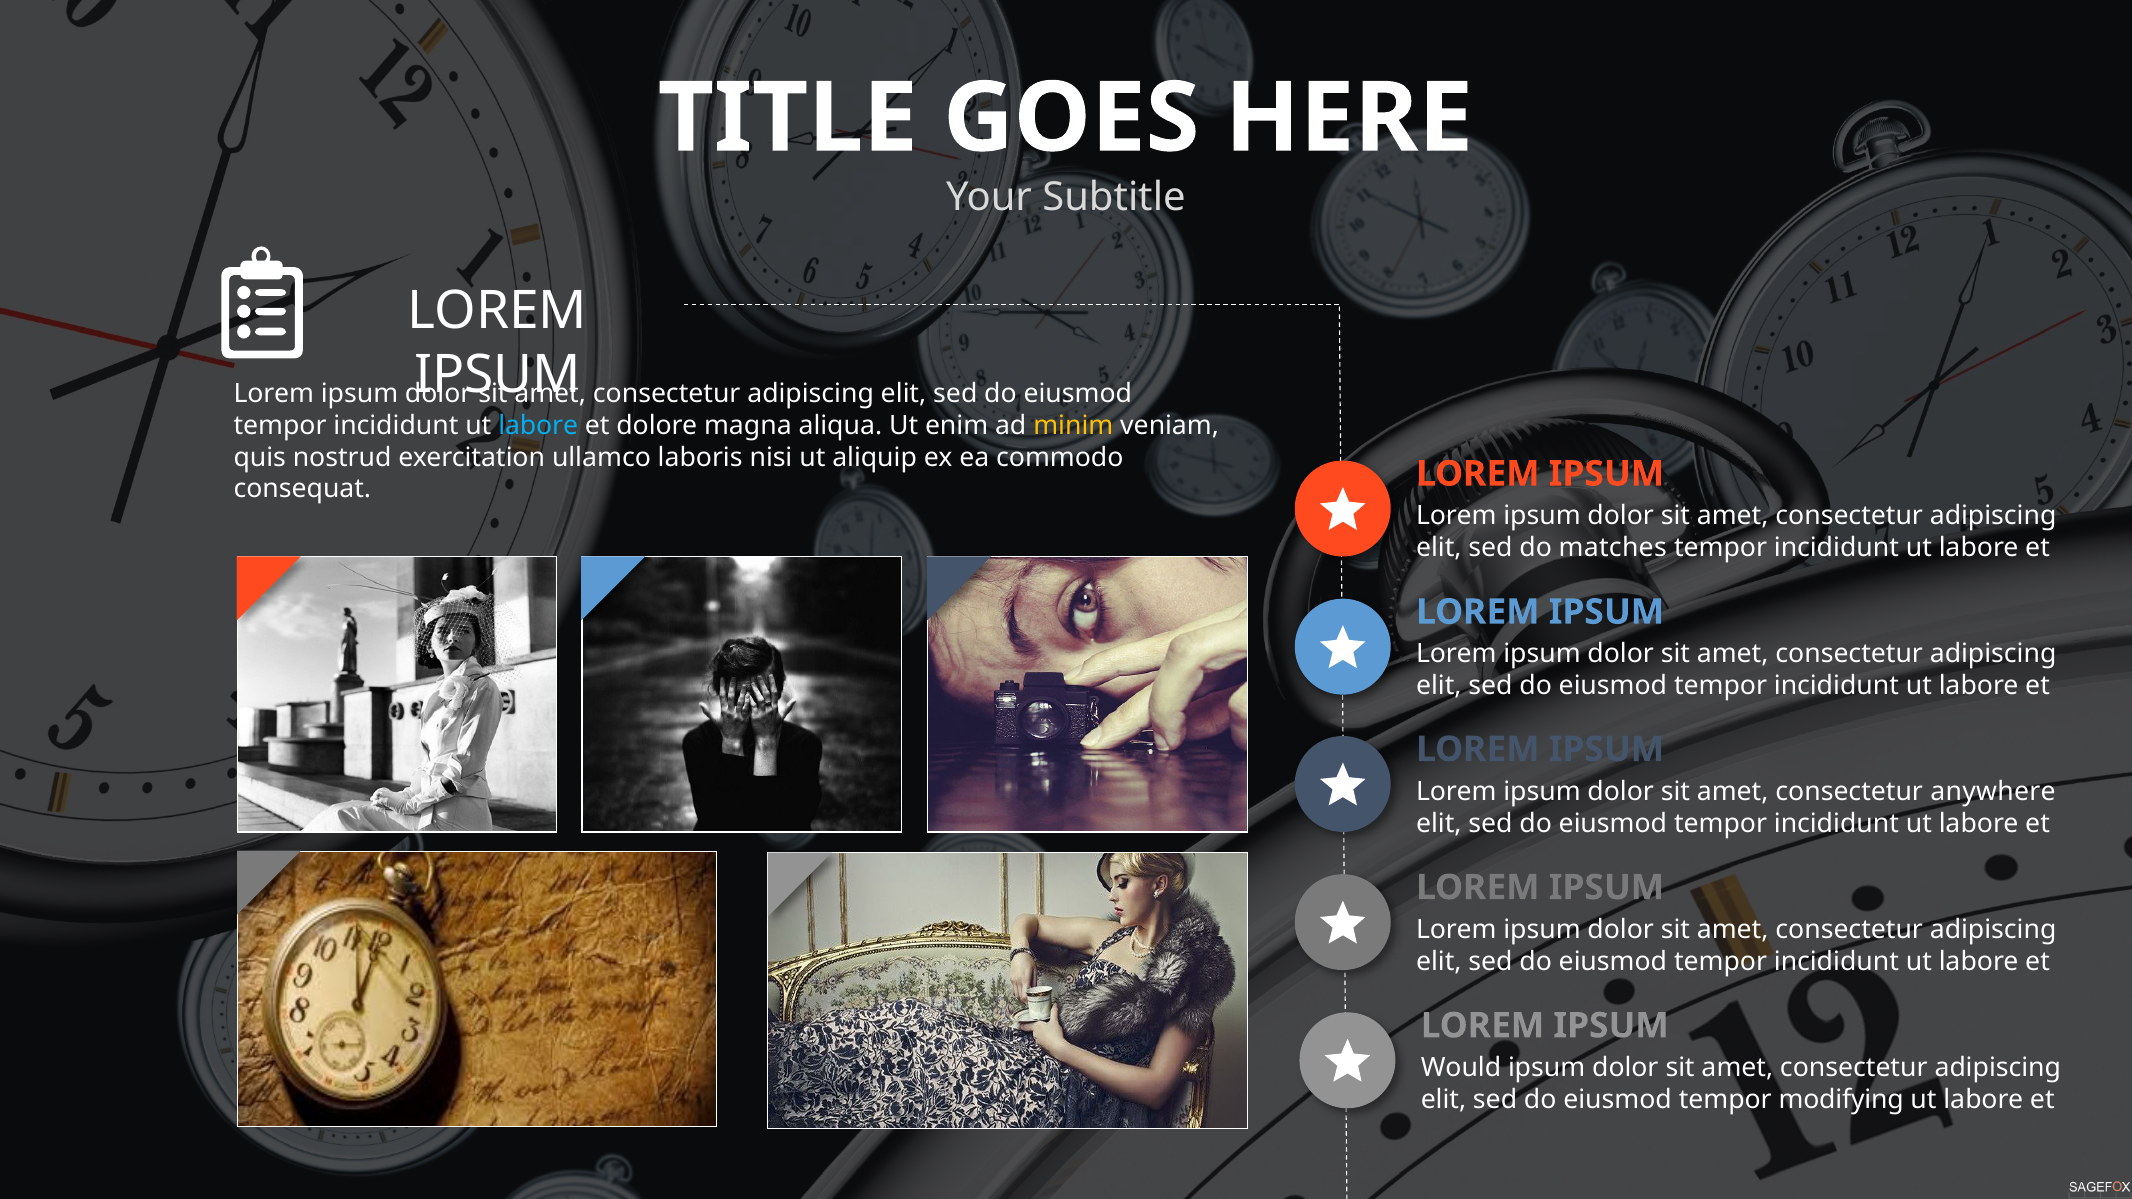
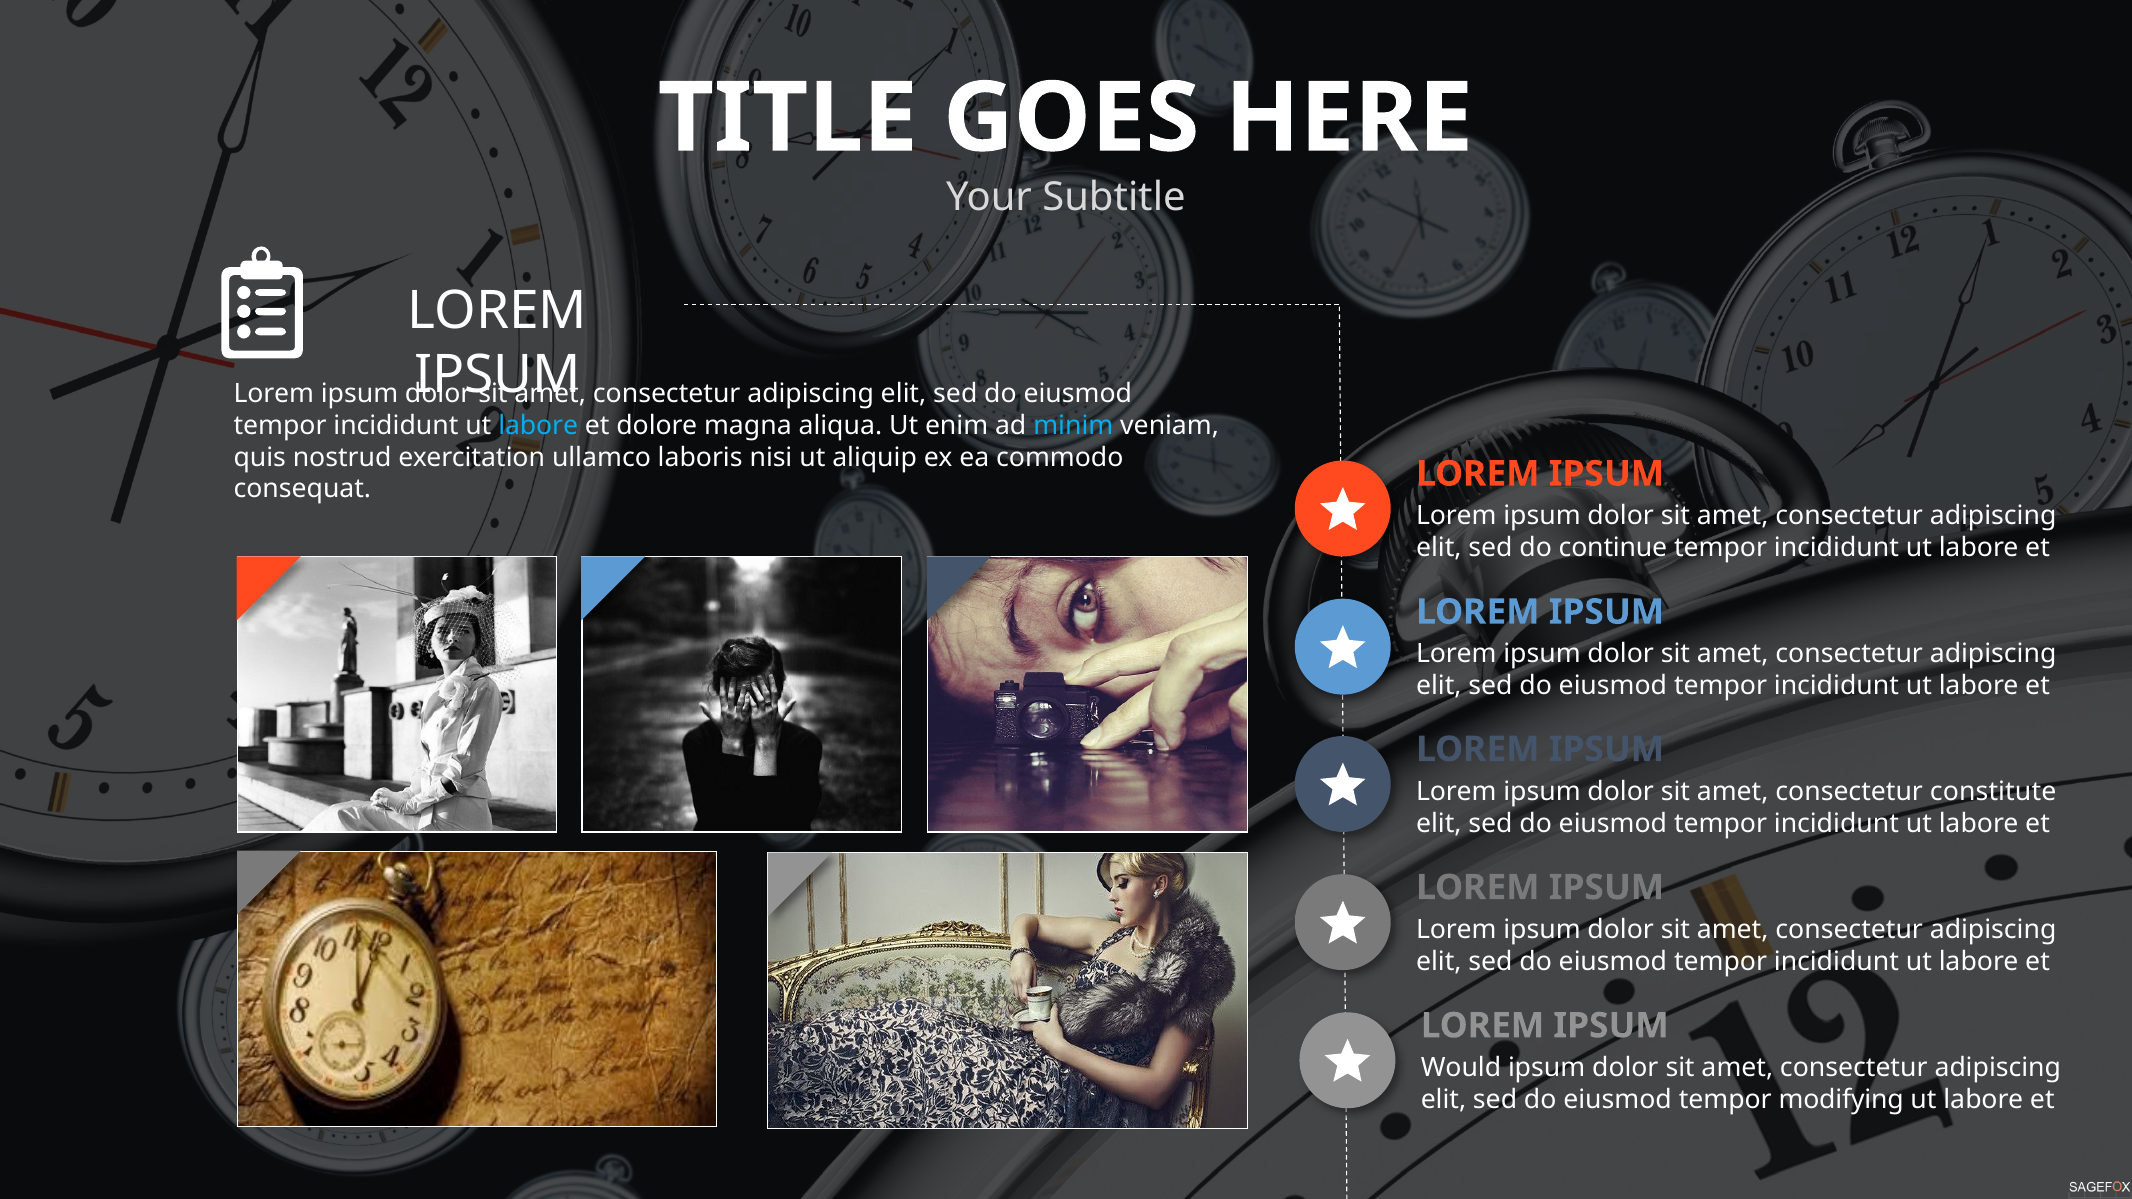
minim colour: yellow -> light blue (1073, 425)
matches: matches -> continue (1613, 548)
anywhere: anywhere -> constitute (1993, 792)
